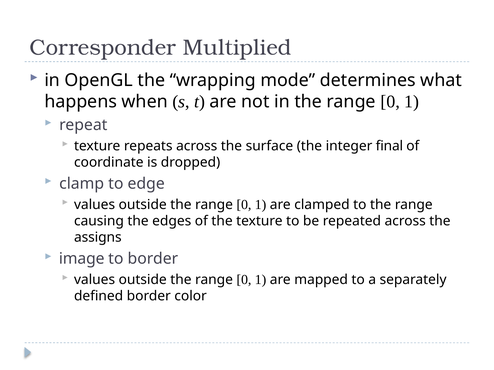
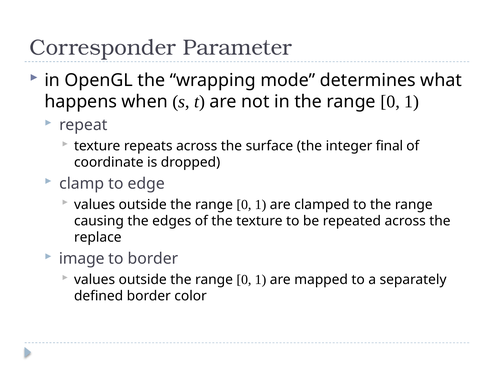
Multiplied: Multiplied -> Parameter (237, 48)
assigns: assigns -> replace (98, 238)
